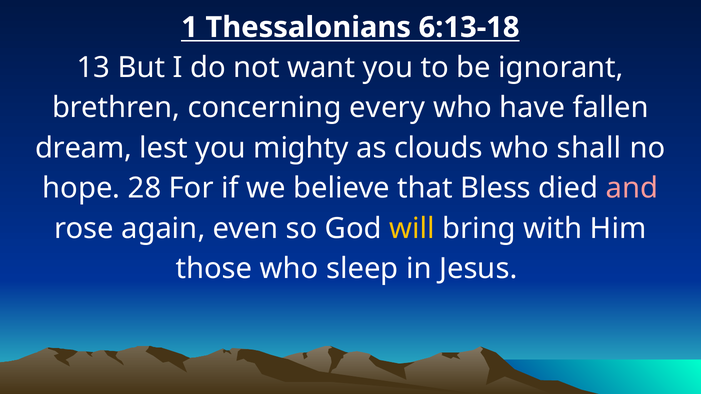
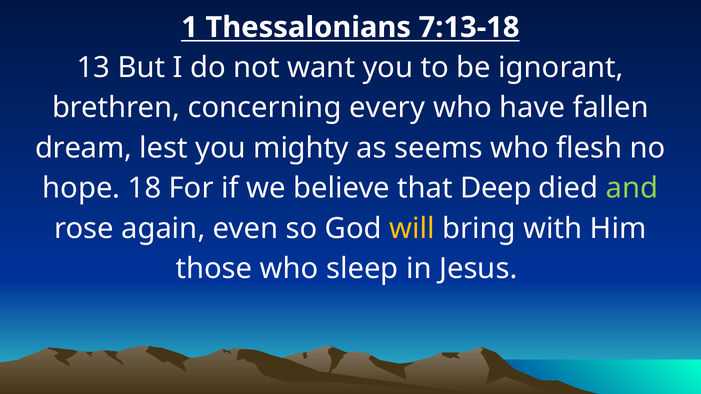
6:13-18: 6:13-18 -> 7:13-18 (469, 27)
clouds: clouds -> seems (438, 148)
shall: shall -> flesh (589, 148)
28: 28 -> 18 (145, 188)
Bless: Bless -> Deep (496, 188)
and colour: pink -> light green (632, 188)
